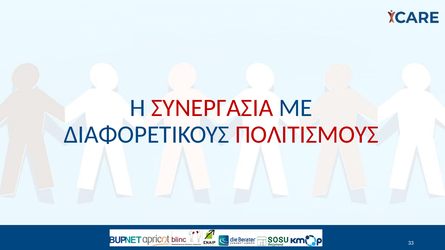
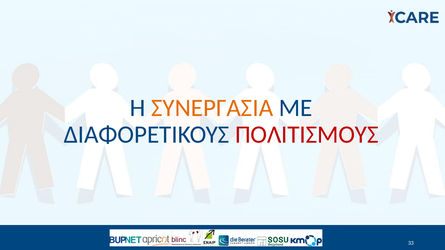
ΣΥΝΕΡΓΑΣΙΑ colour: red -> orange (212, 108)
